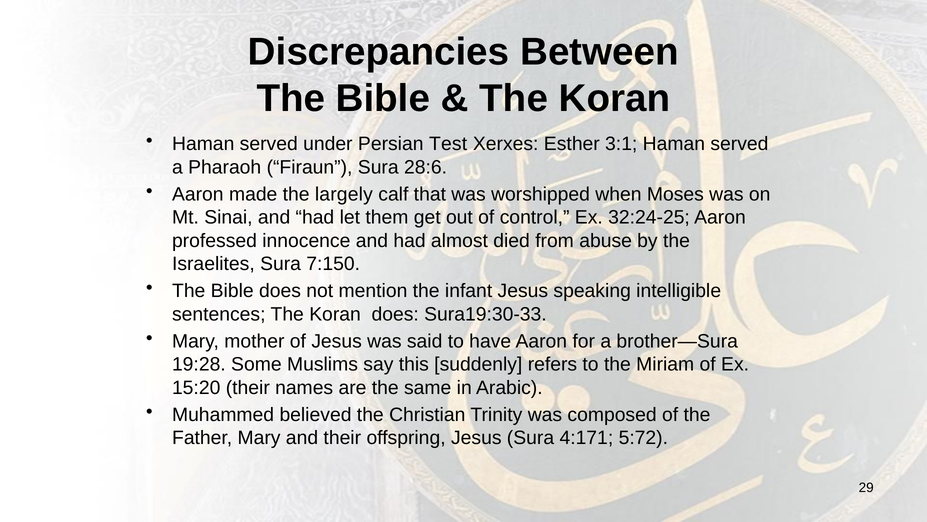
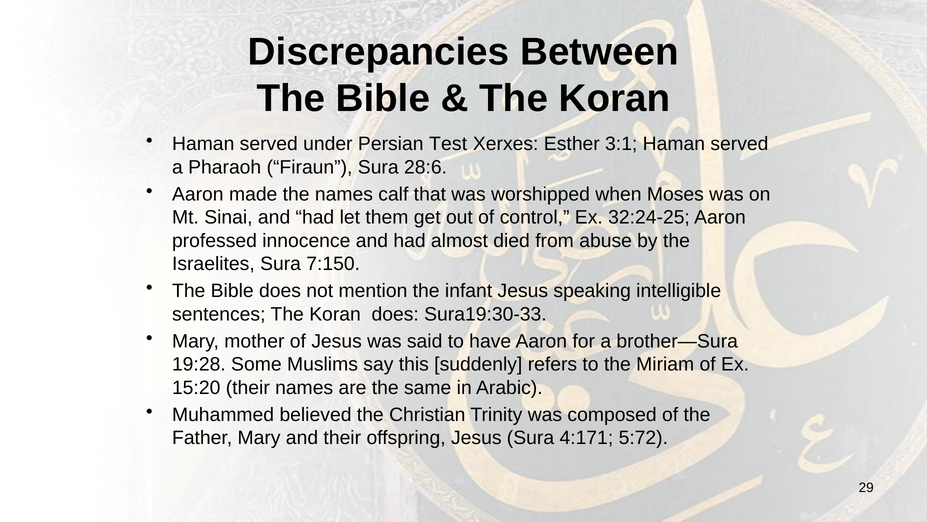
the largely: largely -> names (344, 194)
